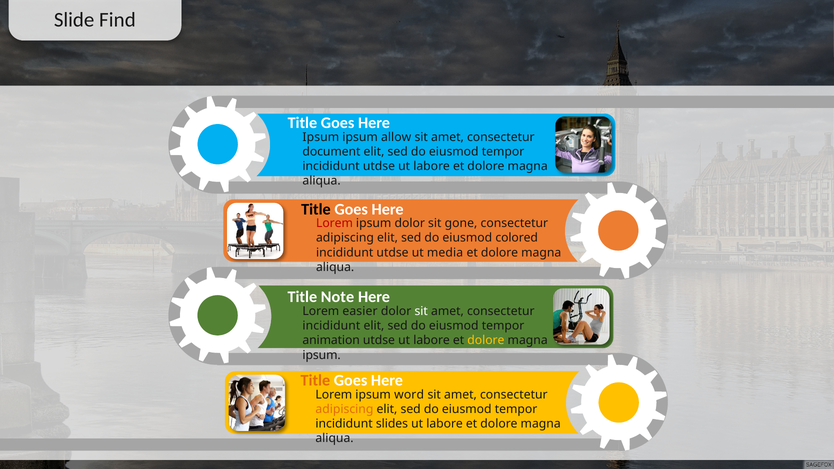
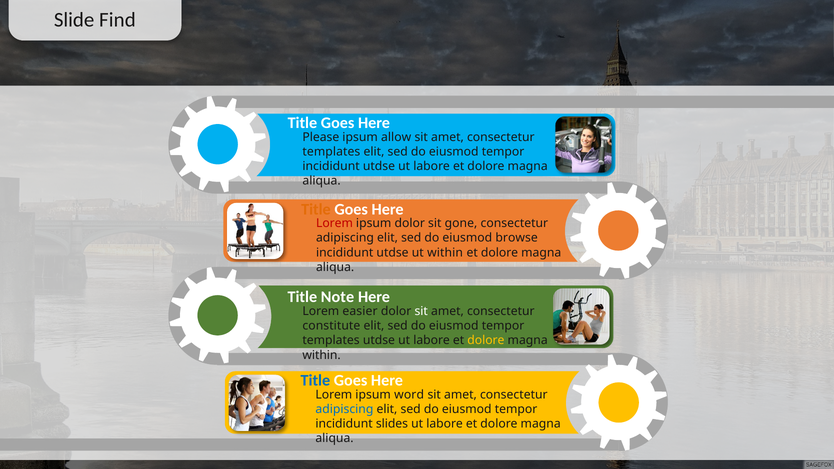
Ipsum: Ipsum -> Please (321, 137)
document: document -> templates (331, 152)
Title colour: black -> orange (316, 209)
colored: colored -> browse (517, 238)
ut media: media -> within (445, 253)
incididunt: incididunt -> constitute (331, 326)
animation: animation -> templates (331, 340)
ipsum: ipsum -> within (322, 355)
Title colour: orange -> blue (315, 381)
adipiscing colour: orange -> blue (344, 409)
